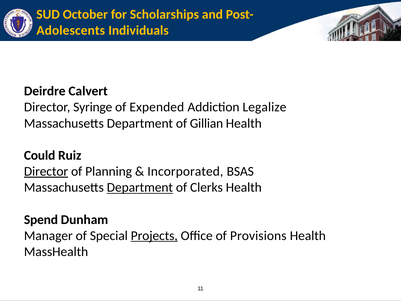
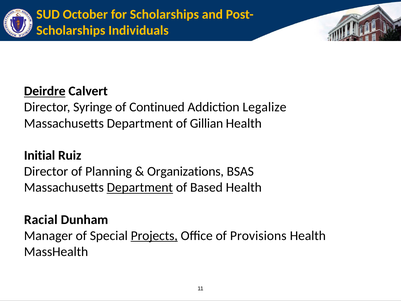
Adolescents: Adolescents -> Scholarships (71, 30)
Deirdre underline: none -> present (45, 91)
Expended: Expended -> Continued (157, 107)
Could: Could -> Initial (40, 155)
Director underline: present -> none (46, 171)
Incorporated: Incorporated -> Organizations (185, 171)
Clerks: Clerks -> Based (206, 187)
Spend: Spend -> Racial (41, 219)
